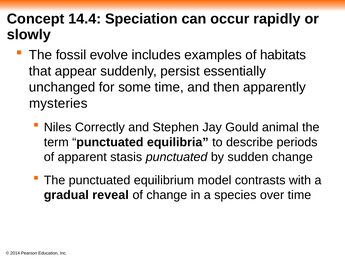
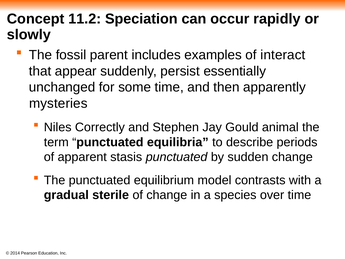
14.4: 14.4 -> 11.2 (85, 19)
evolve: evolve -> parent (109, 55)
habitats: habitats -> interact (283, 55)
reveal: reveal -> sterile (111, 195)
